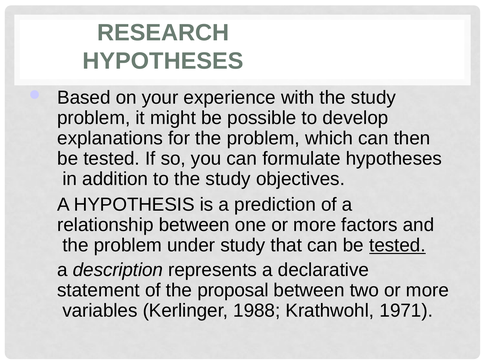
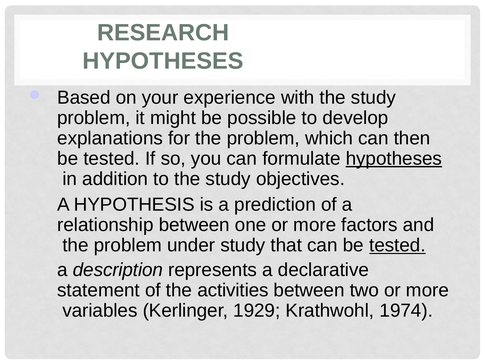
hypotheses underline: none -> present (394, 159)
proposal: proposal -> activities (233, 290)
1988: 1988 -> 1929 (257, 310)
1971: 1971 -> 1974 (406, 310)
